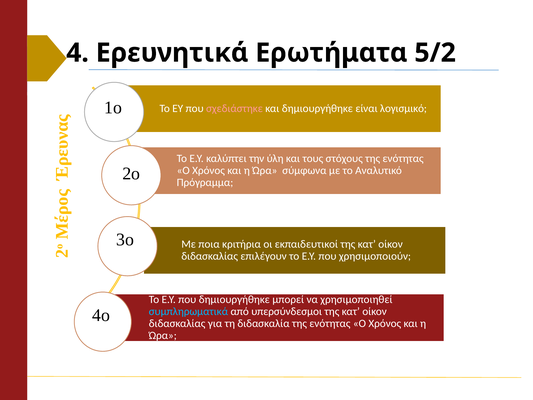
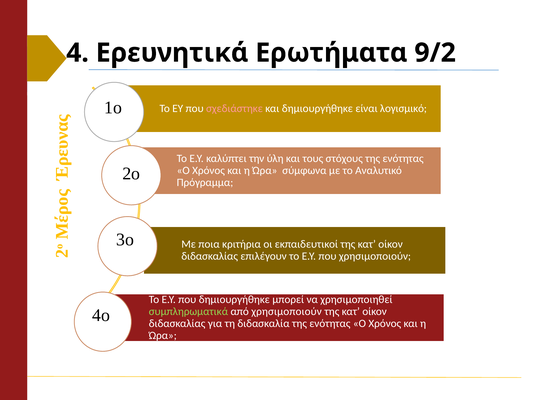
5/2: 5/2 -> 9/2 (435, 53)
συμπληρωματικά colour: light blue -> light green (188, 311)
από υπερσύνδεσμοι: υπερσύνδεσμοι -> χρησιμοποιούν (287, 311)
